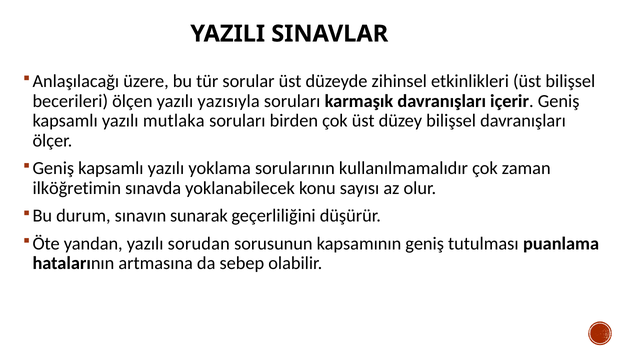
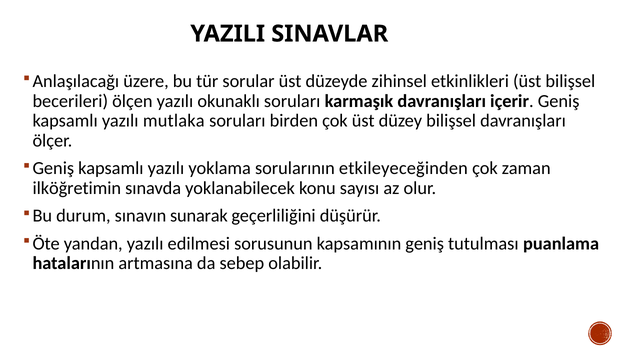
yazısıyla: yazısıyla -> okunaklı (229, 101)
kullanılmamalıdır: kullanılmamalıdır -> etkileyeceğinden (403, 168)
sorudan: sorudan -> edilmesi (199, 243)
